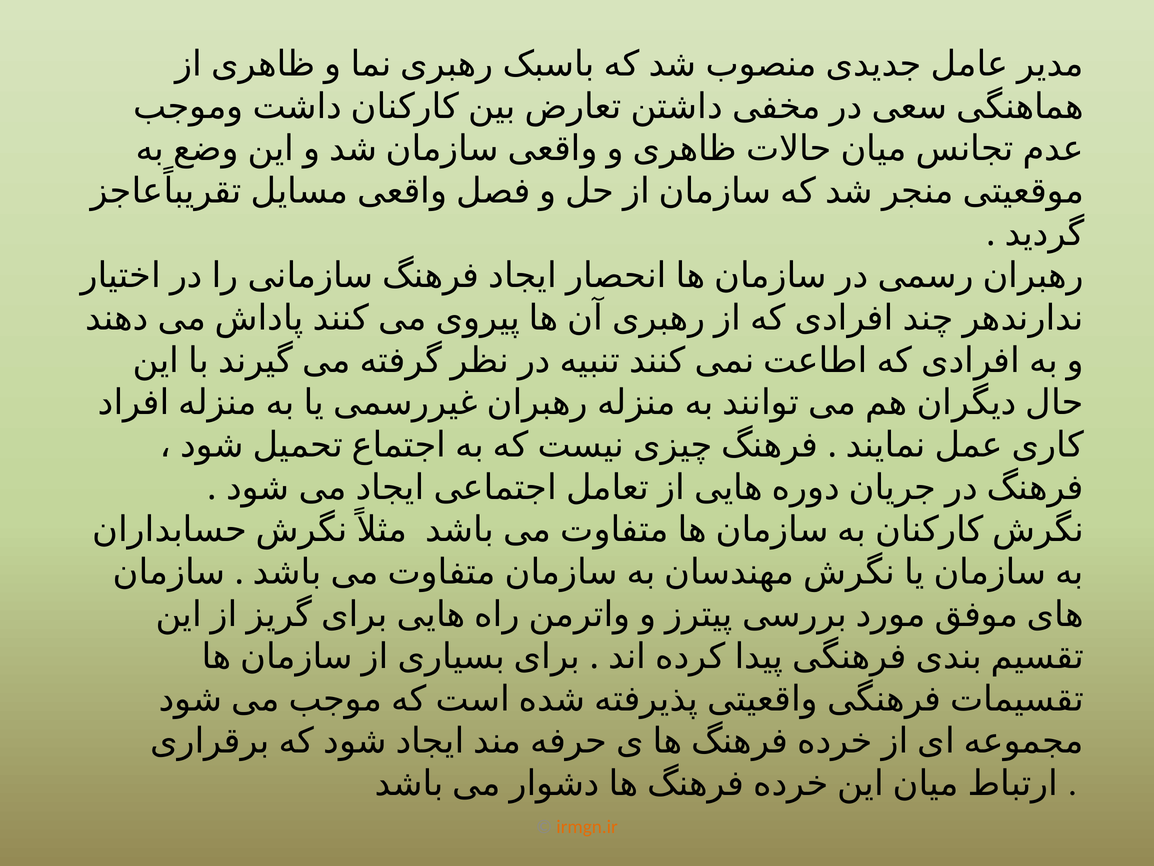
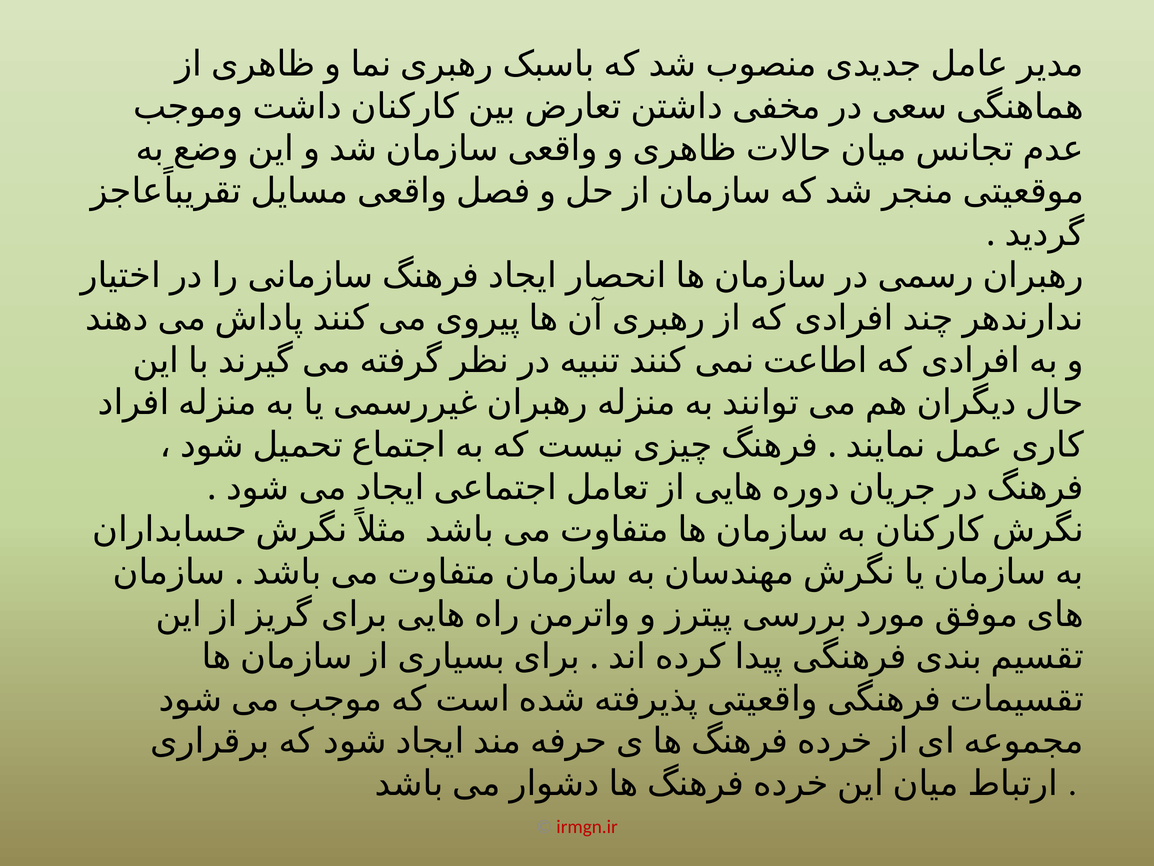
irmgn.ir colour: orange -> red (587, 826)
